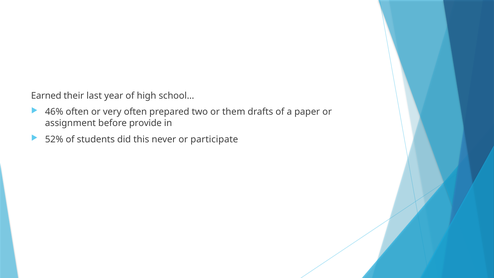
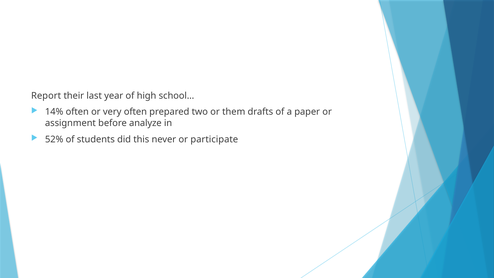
Earned: Earned -> Report (46, 96)
46%: 46% -> 14% (54, 112)
provide: provide -> analyze (145, 123)
